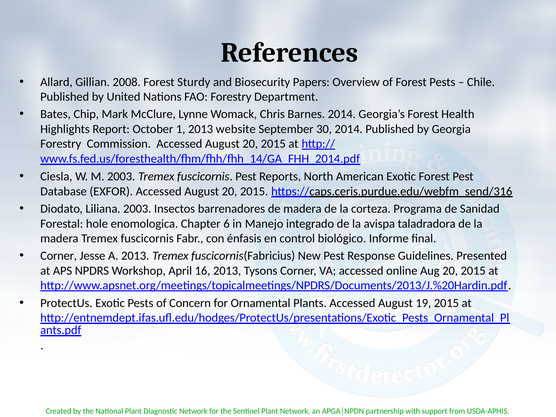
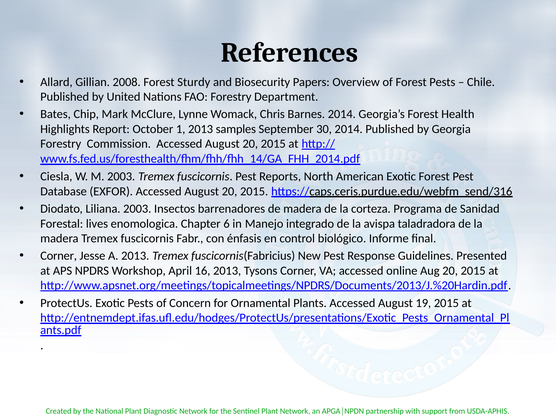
website: website -> samples (236, 129)
hole: hole -> lives (97, 224)
